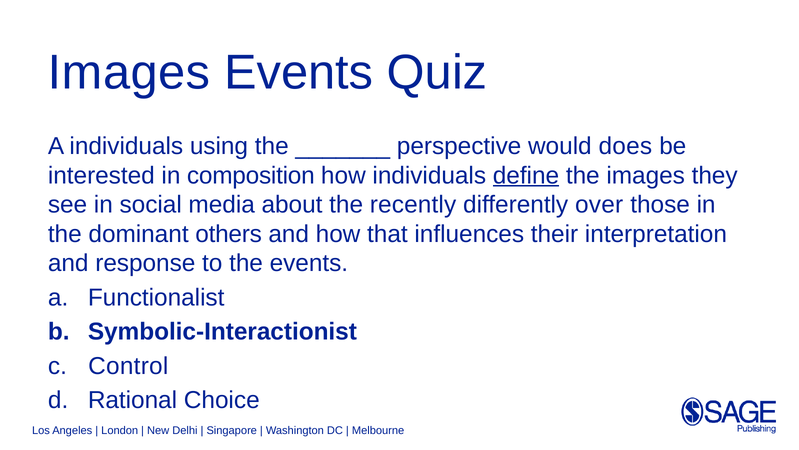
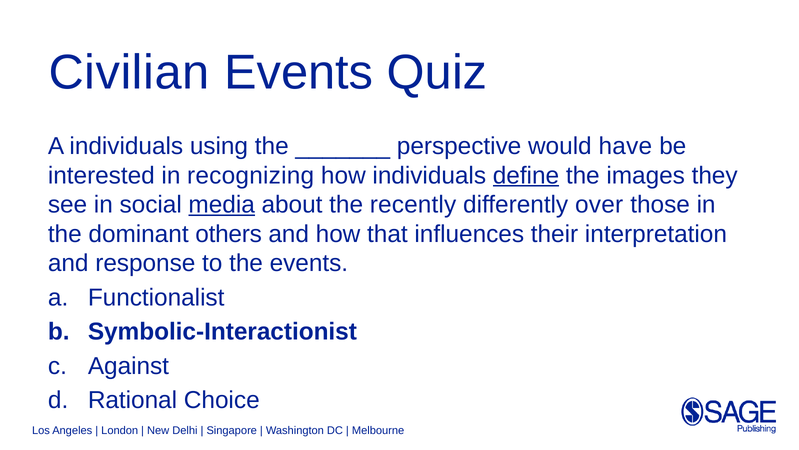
Images: Images -> Civilian (129, 73)
does: does -> have (625, 146)
composition: composition -> recognizing (251, 175)
media underline: none -> present (222, 205)
Control: Control -> Against (128, 366)
